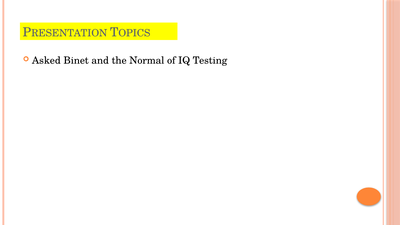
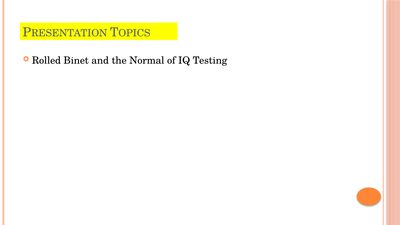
Asked: Asked -> Rolled (46, 61)
